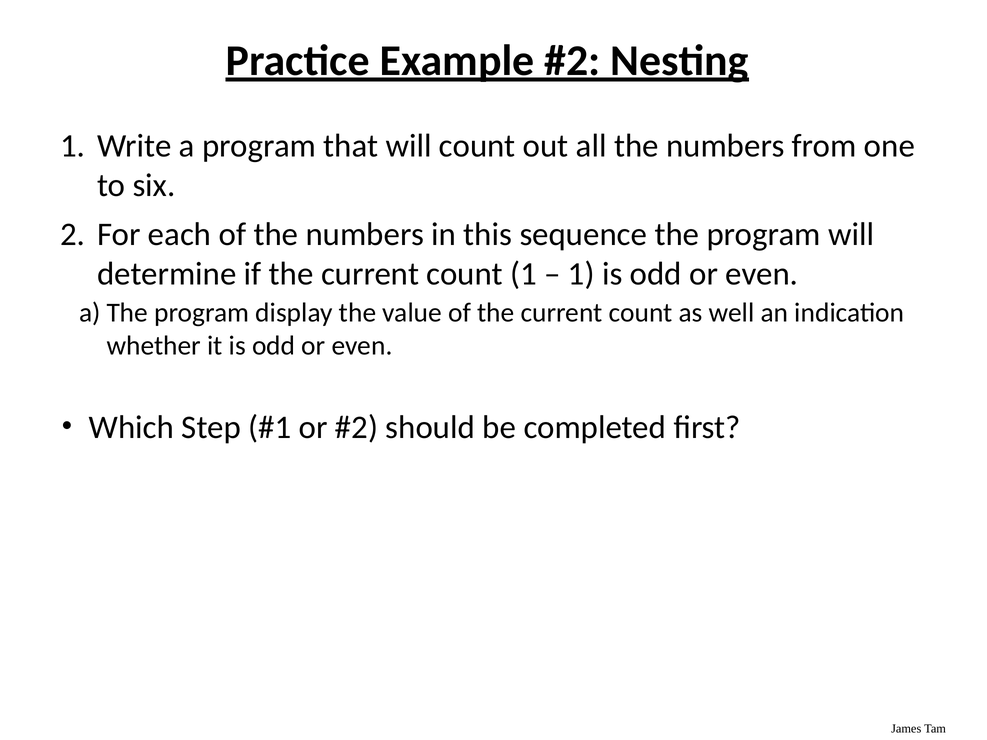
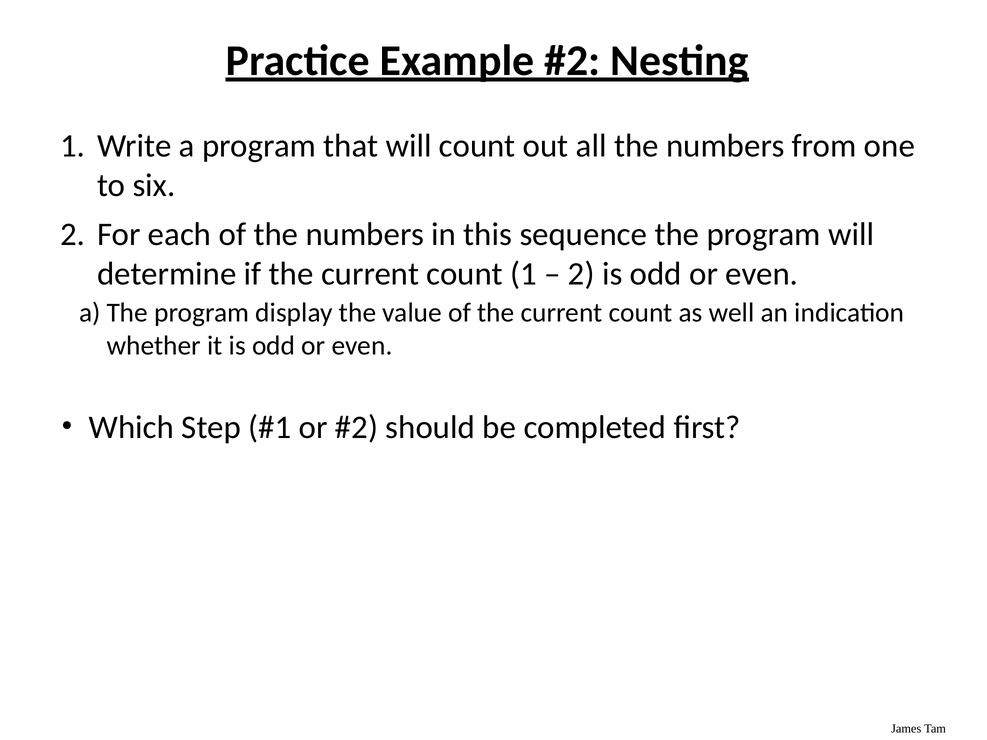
1: 1 -> 2 (581, 274)
